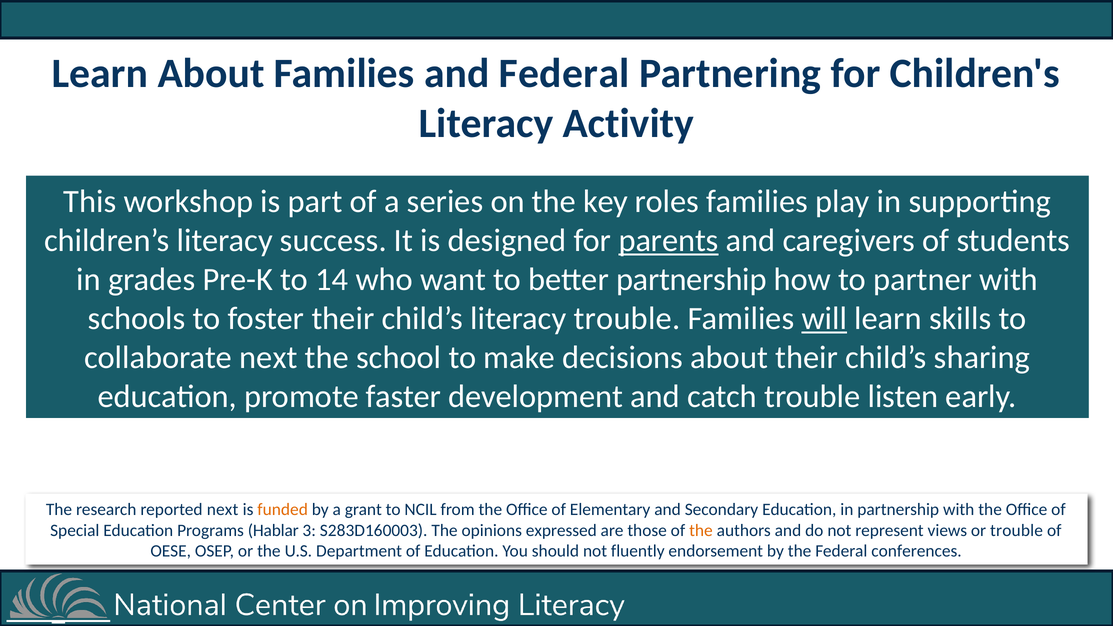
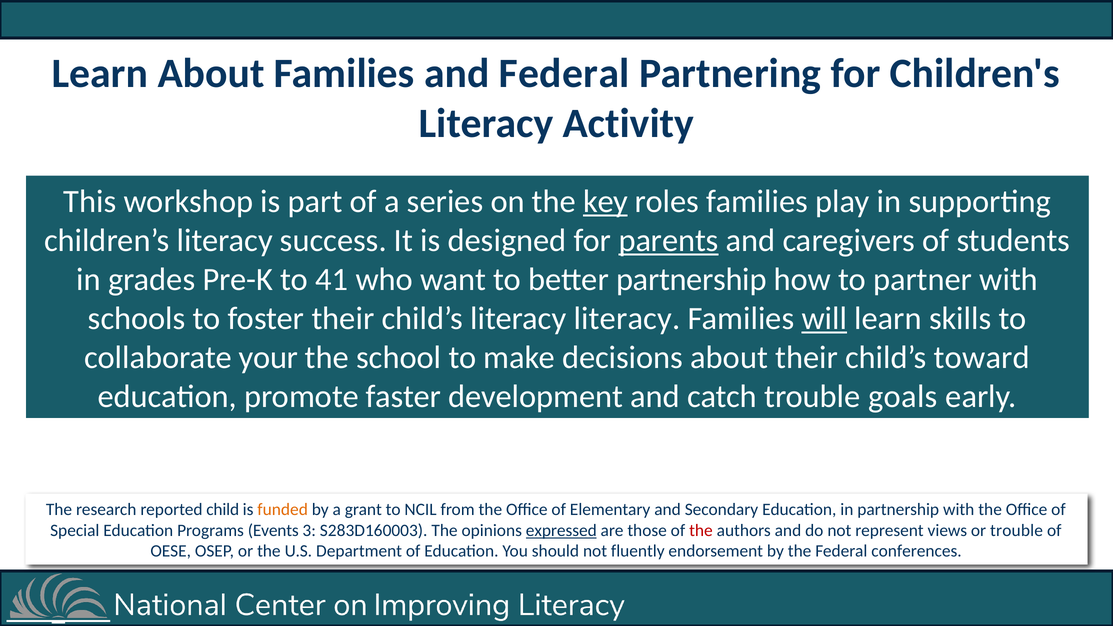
key underline: none -> present (606, 202)
14: 14 -> 41 (332, 280)
literacy trouble: trouble -> literacy (627, 319)
collaborate next: next -> your (269, 358)
sharing: sharing -> toward (982, 358)
listen: listen -> goals (903, 397)
reported next: next -> child (223, 510)
Hablar: Hablar -> Events (273, 530)
expressed underline: none -> present (561, 530)
the colour: orange -> red (701, 530)
